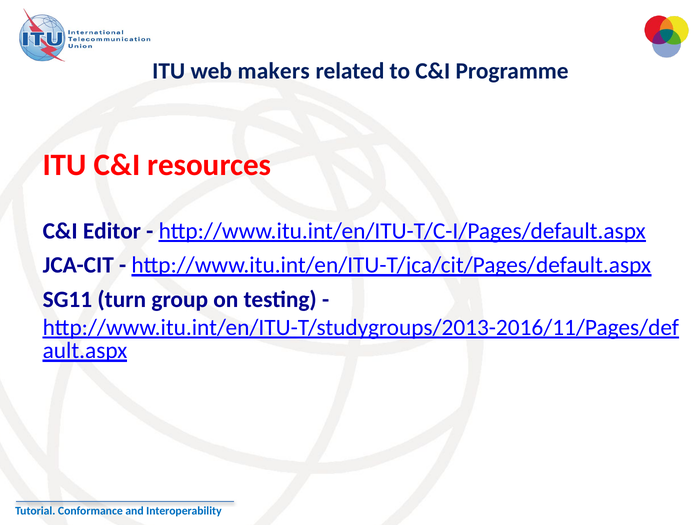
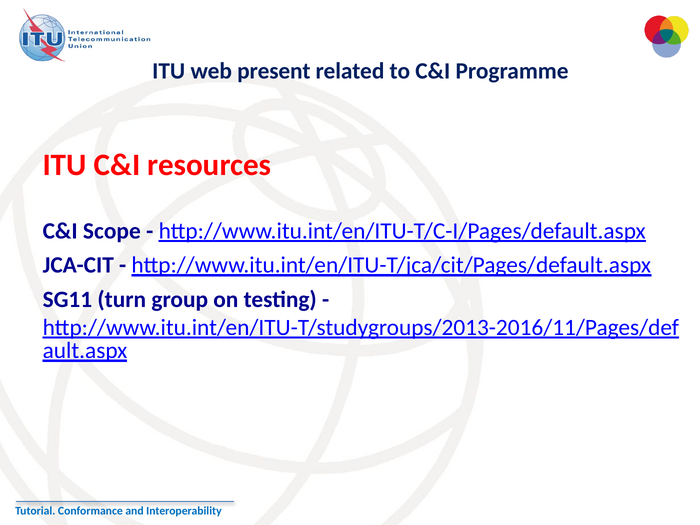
makers: makers -> present (274, 71)
Editor: Editor -> Scope (112, 231)
